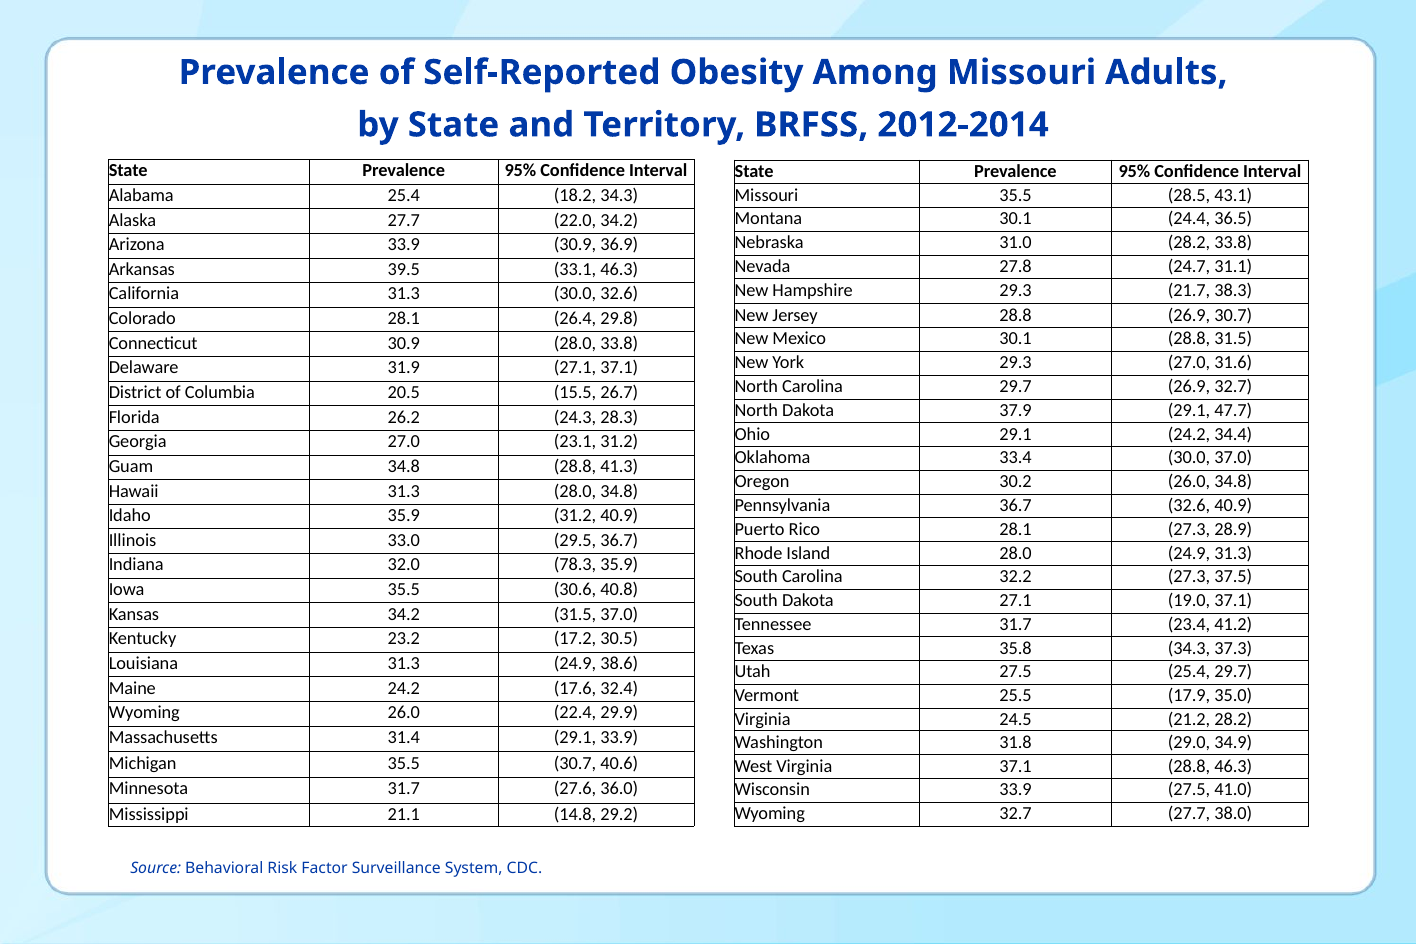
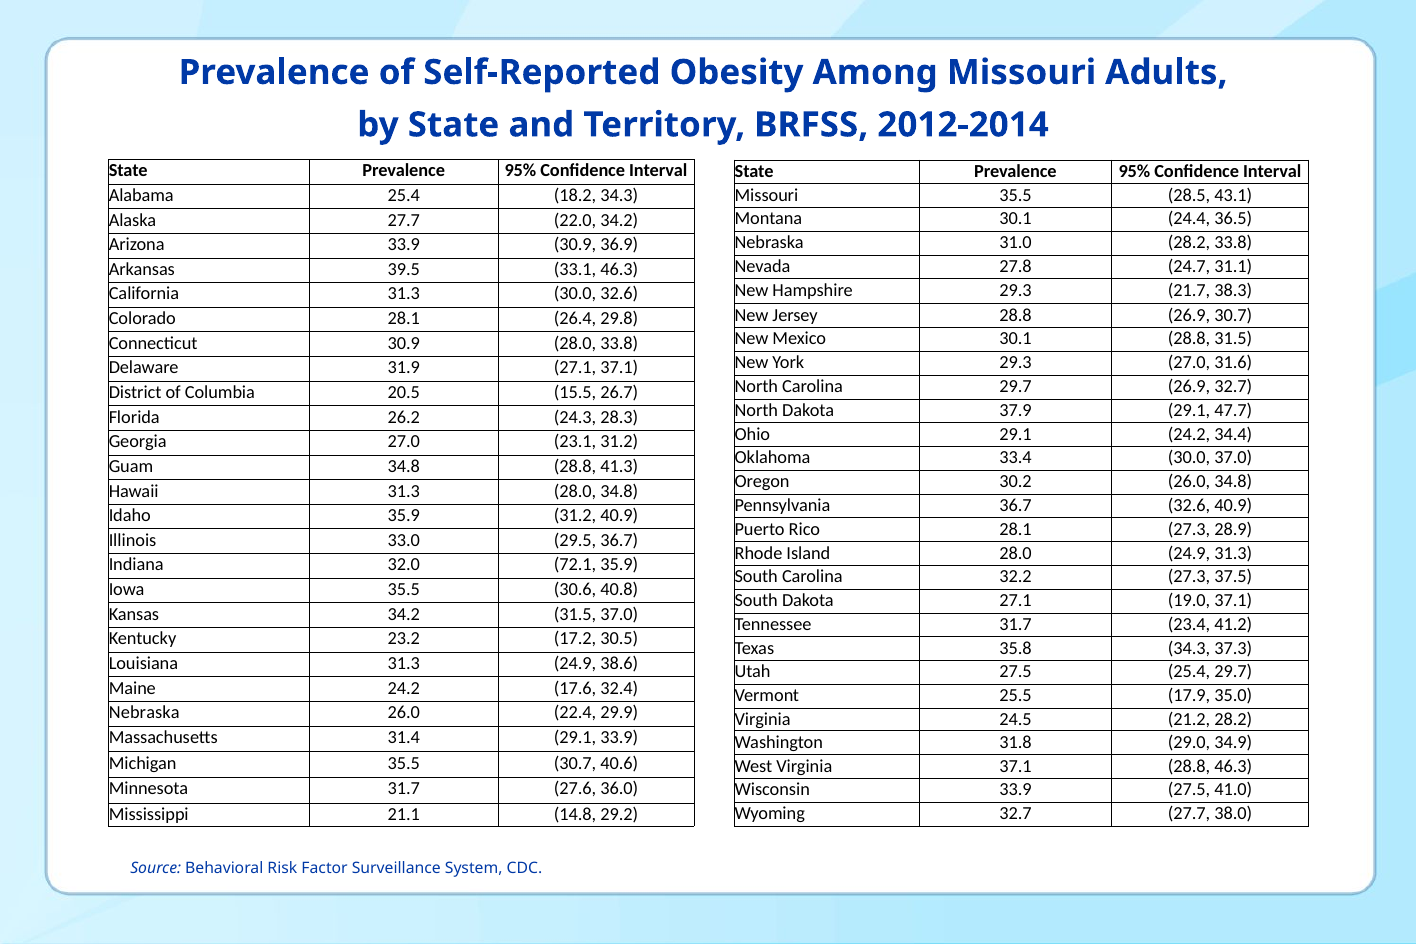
78.3: 78.3 -> 72.1 (575, 565)
Wyoming: Wyoming -> Nebraska (144, 713)
